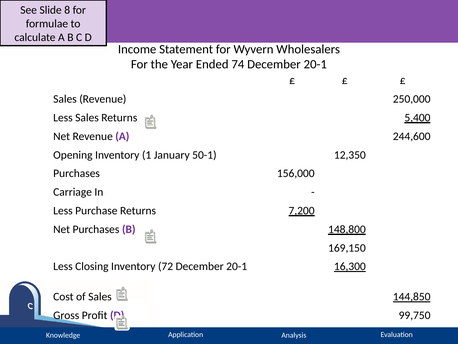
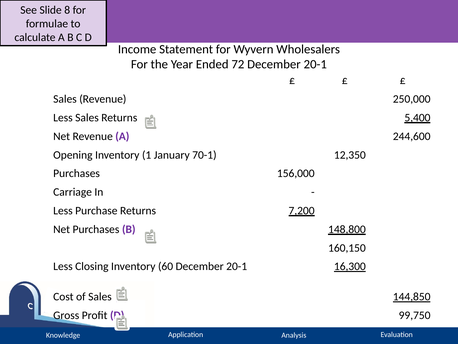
74: 74 -> 72 (238, 64)
50-1: 50-1 -> 70-1 (204, 155)
169,150: 169,150 -> 160,150 (347, 248)
72: 72 -> 60 (166, 266)
